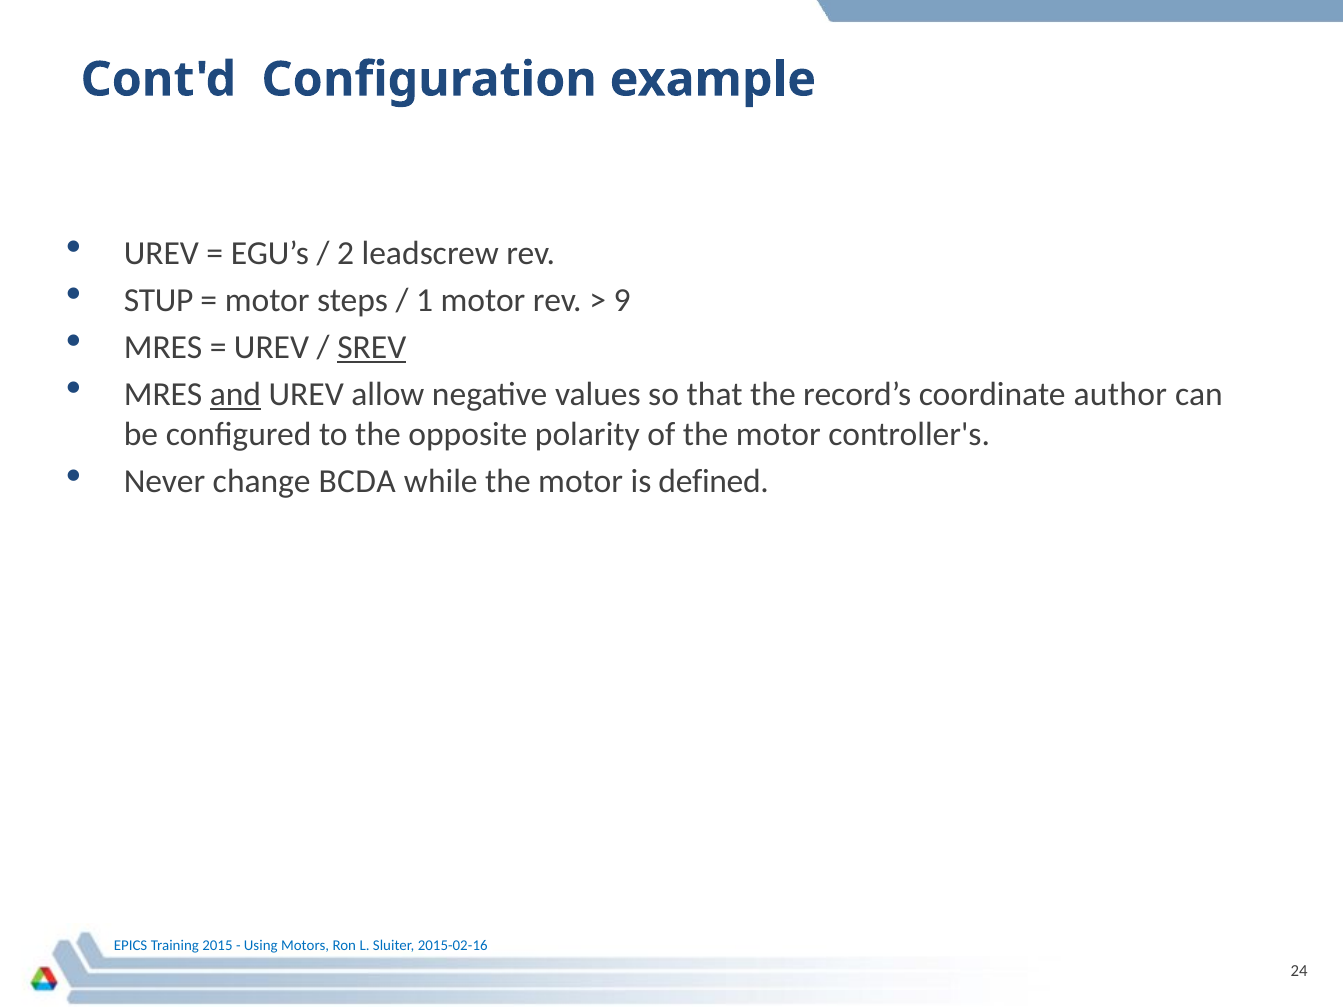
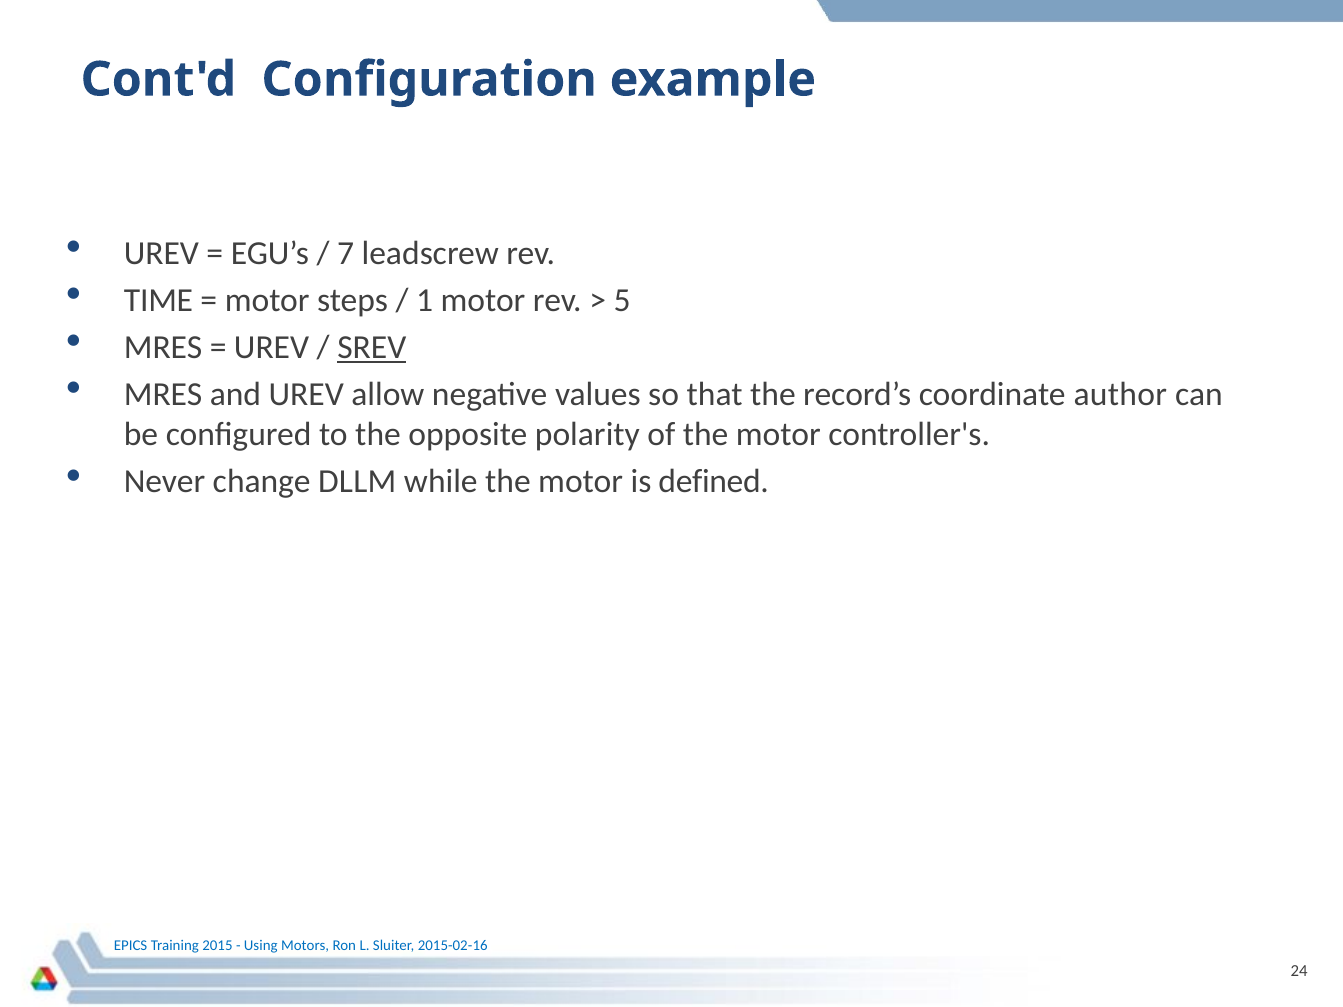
2: 2 -> 7 (346, 253)
STUP: STUP -> TIME (159, 300)
9: 9 -> 5 (622, 300)
and underline: present -> none (235, 394)
BCDA: BCDA -> DLLM (357, 482)
